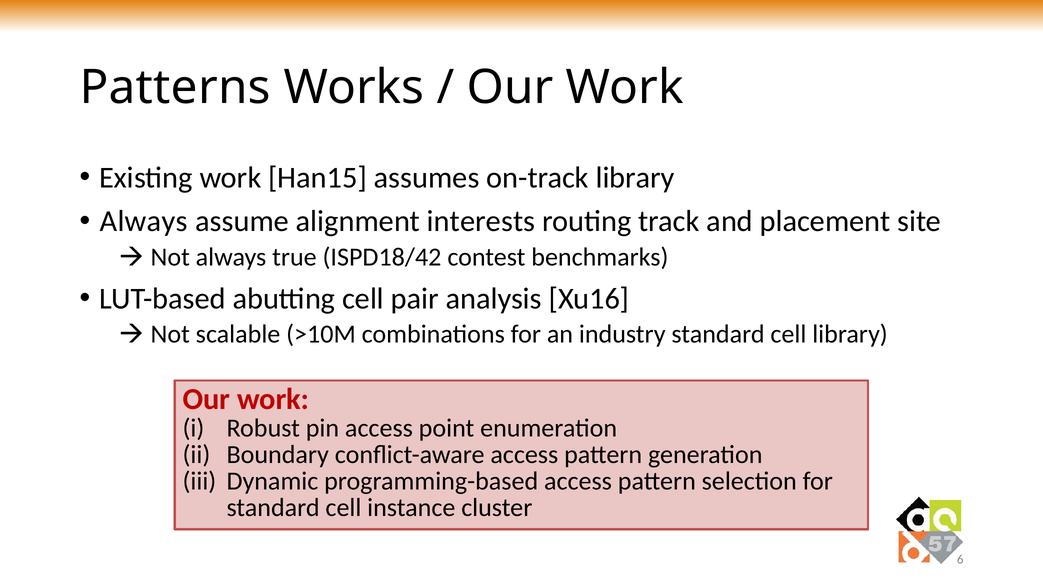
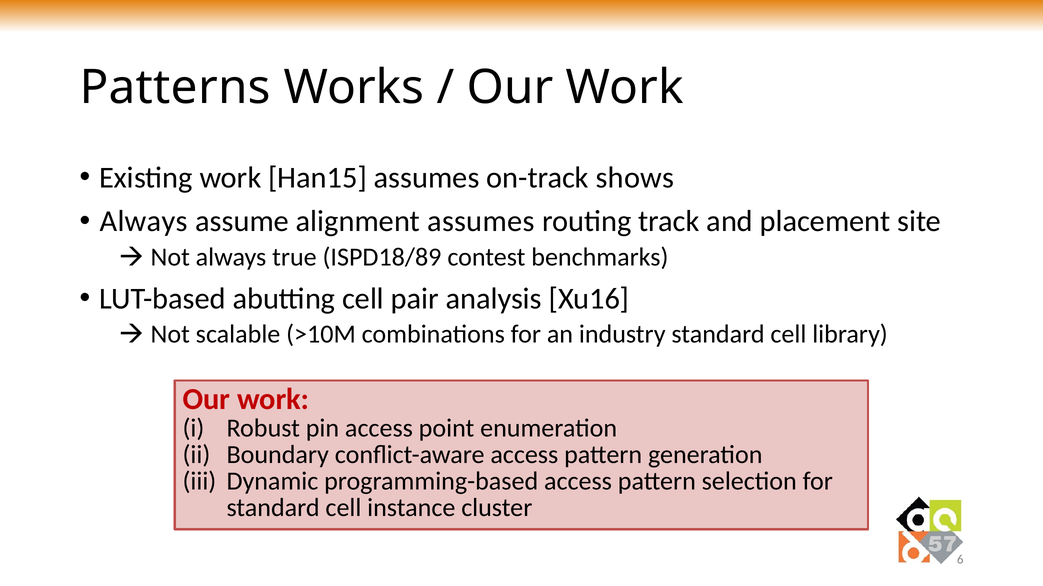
on-track library: library -> shows (635, 178)
alignment interests: interests -> assumes (481, 222)
ISPD18/42: ISPD18/42 -> ISPD18/89 (382, 257)
